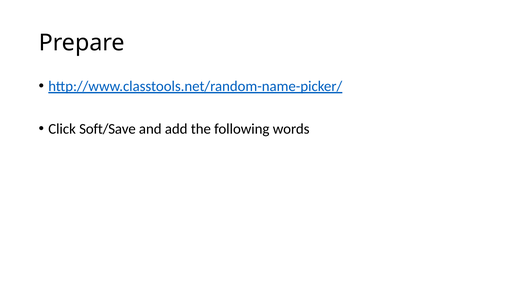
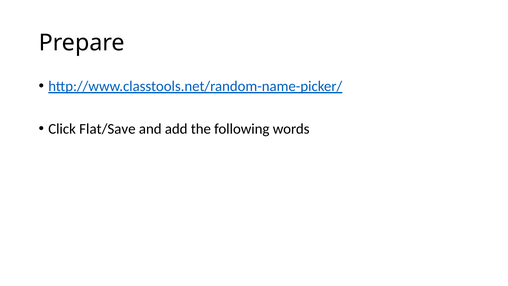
Soft/Save: Soft/Save -> Flat/Save (107, 129)
